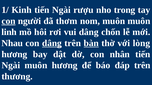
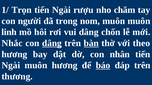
Kinh: Kinh -> Trọn (22, 10)
trong: trong -> chăm (125, 10)
con underline: present -> none (8, 21)
thơm: thơm -> trong (67, 21)
Nhau: Nhau -> Nhắc (12, 43)
lòng: lòng -> theo (141, 43)
báo underline: none -> present (103, 66)
